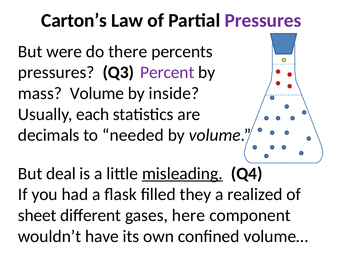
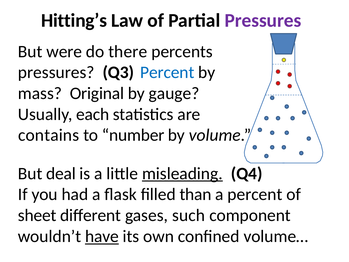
Carton’s: Carton’s -> Hitting’s (74, 21)
Percent colour: purple -> blue (167, 72)
mass Volume: Volume -> Original (97, 93)
inside: inside -> gauge (174, 93)
decimals: decimals -> contains (49, 135)
needed: needed -> number (133, 135)
they: they -> than (196, 194)
a realized: realized -> percent (255, 194)
here: here -> such (189, 215)
have underline: none -> present (102, 236)
